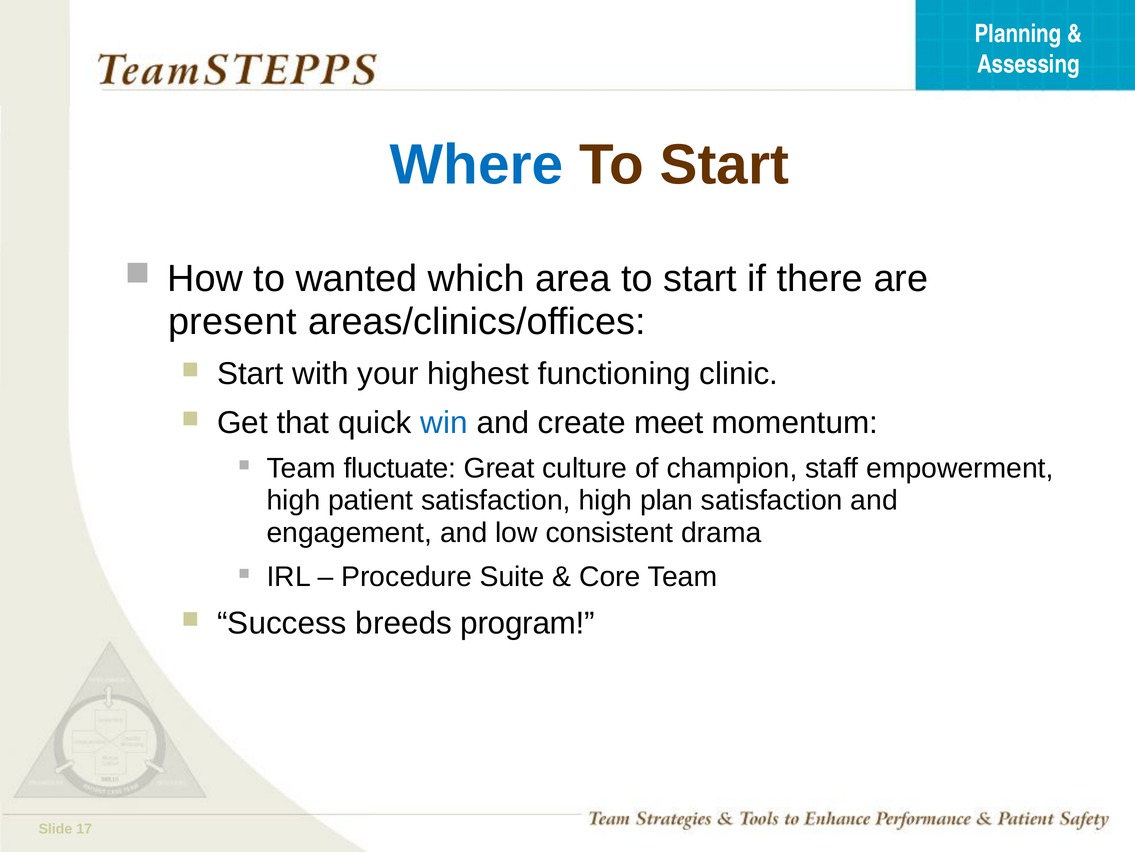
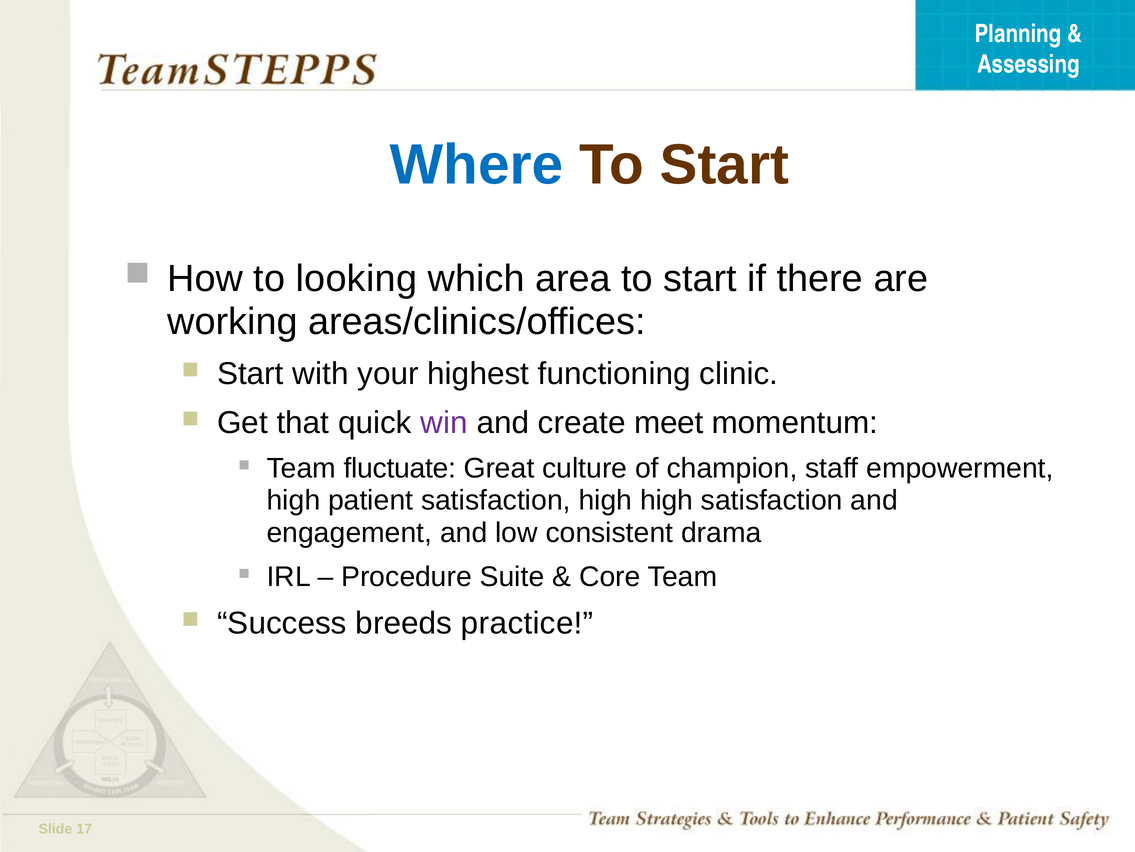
wanted: wanted -> looking (356, 279)
present: present -> working (233, 322)
win colour: blue -> purple (444, 422)
high plan: plan -> high (667, 500)
program: program -> practice (527, 623)
